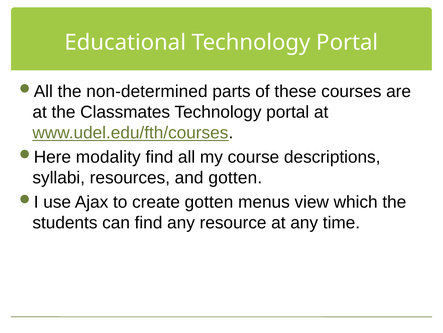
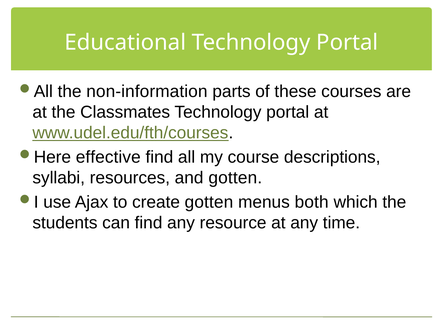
non-determined: non-determined -> non-information (147, 91)
modality: modality -> effective (108, 157)
view: view -> both (312, 202)
